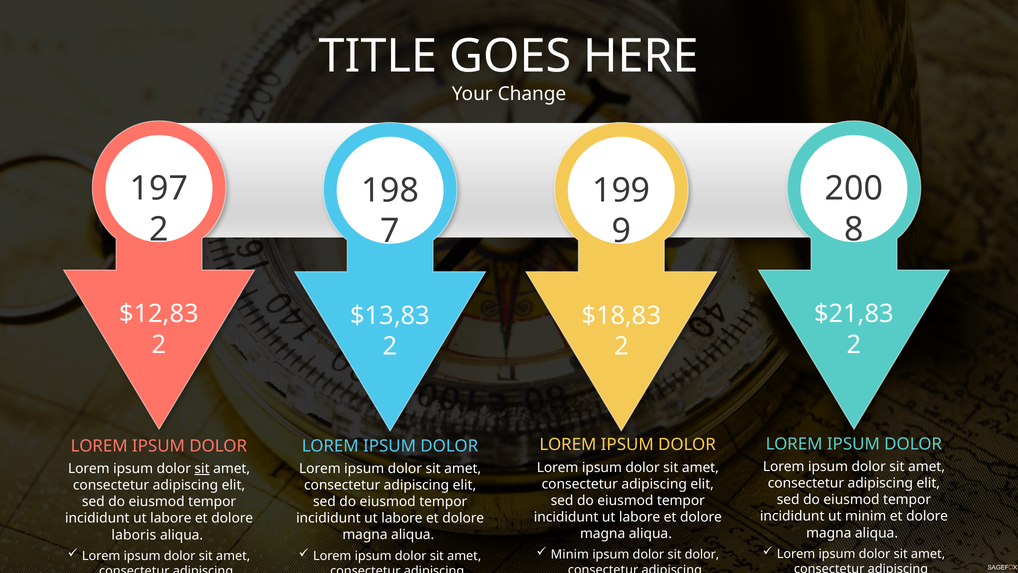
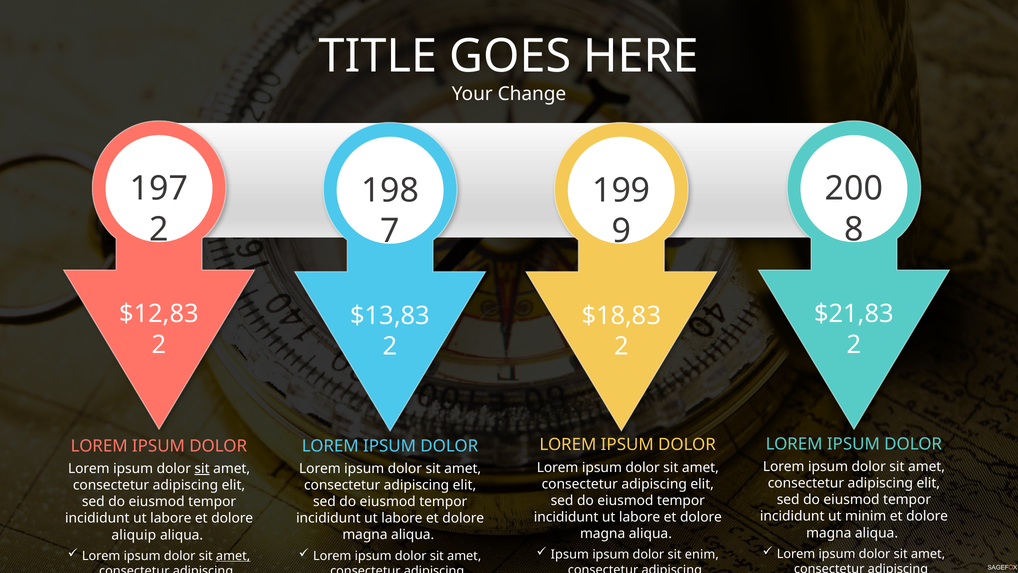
laboris: laboris -> aliquip (134, 535)
Minim: Minim -> Ipsum (570, 554)
sit dolor: dolor -> enim (702, 554)
amet underline: none -> present (233, 556)
